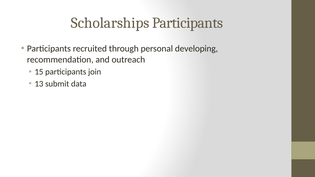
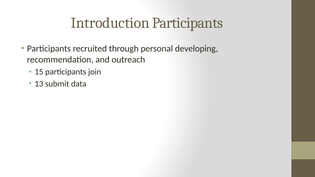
Scholarships: Scholarships -> Introduction (110, 23)
